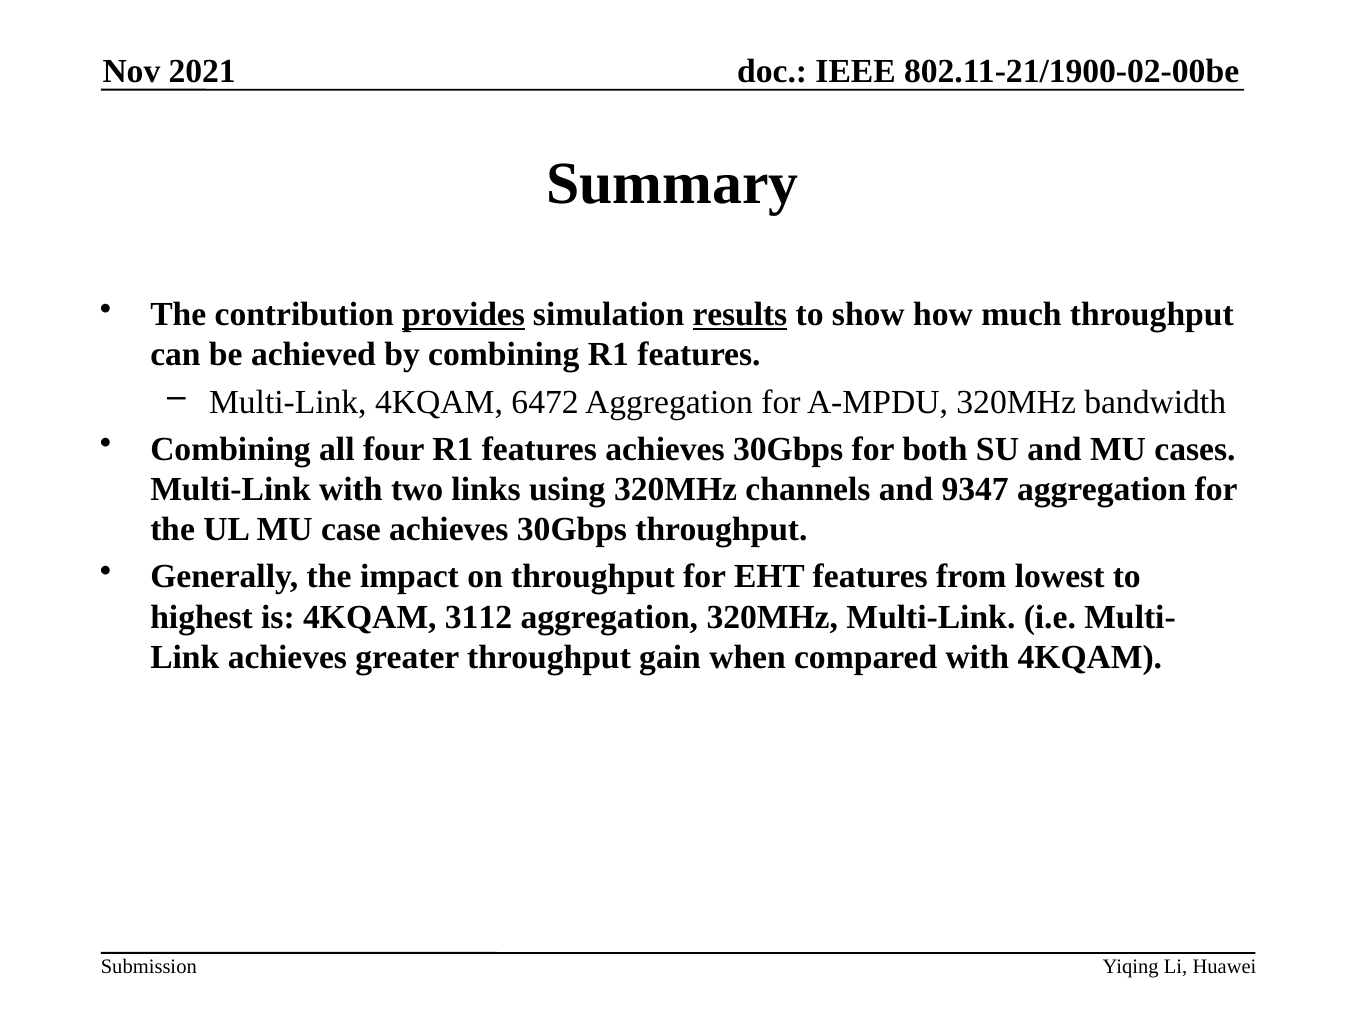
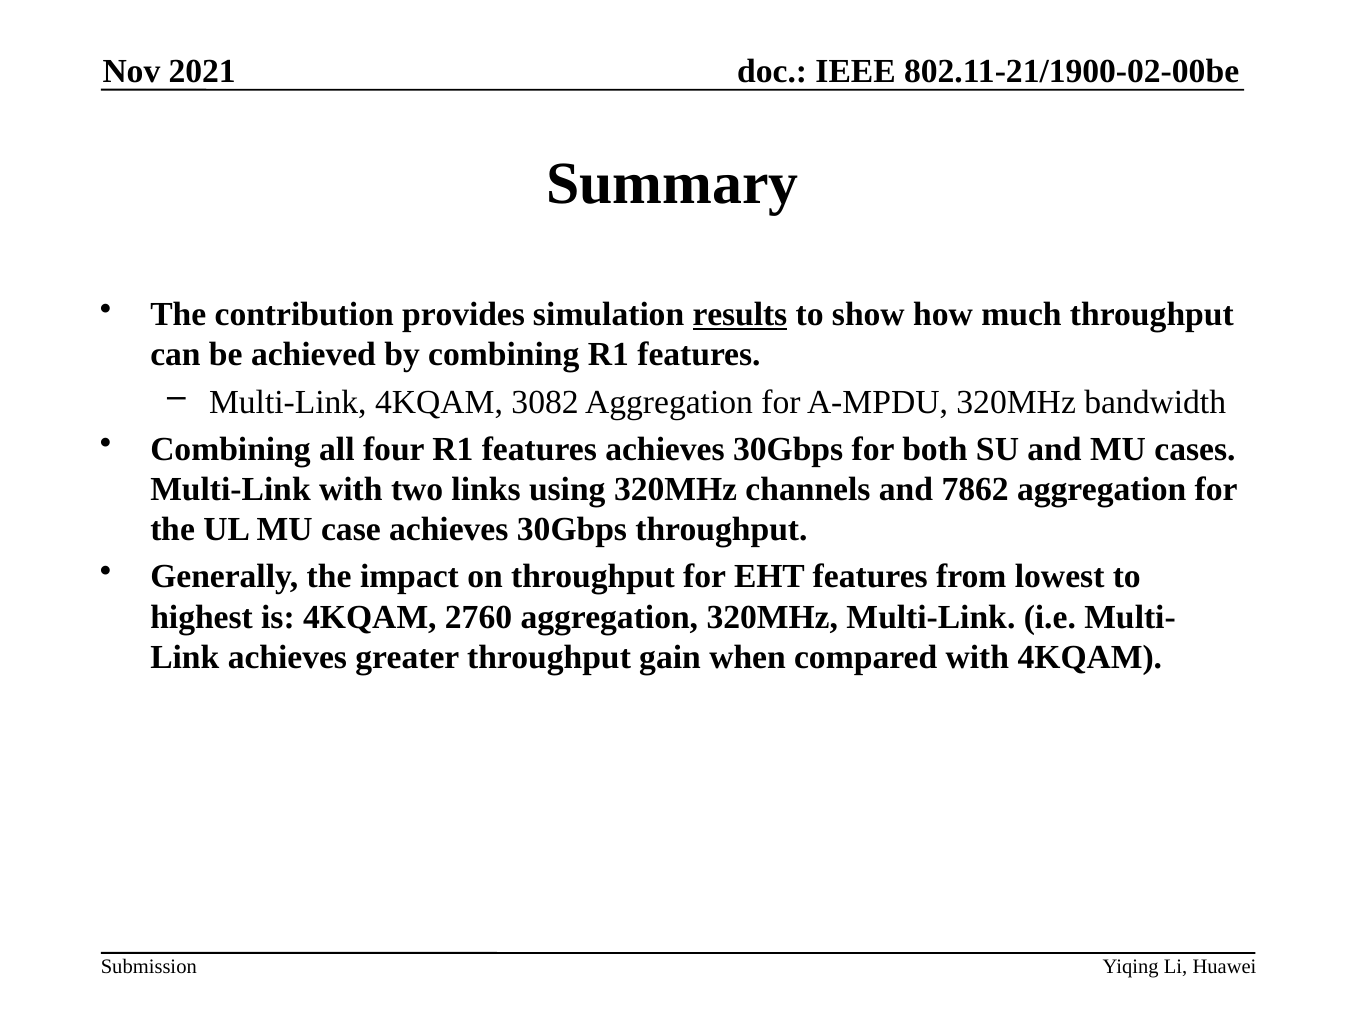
provides underline: present -> none (464, 314)
6472: 6472 -> 3082 (545, 402)
9347: 9347 -> 7862 (975, 489)
3112: 3112 -> 2760 (479, 617)
